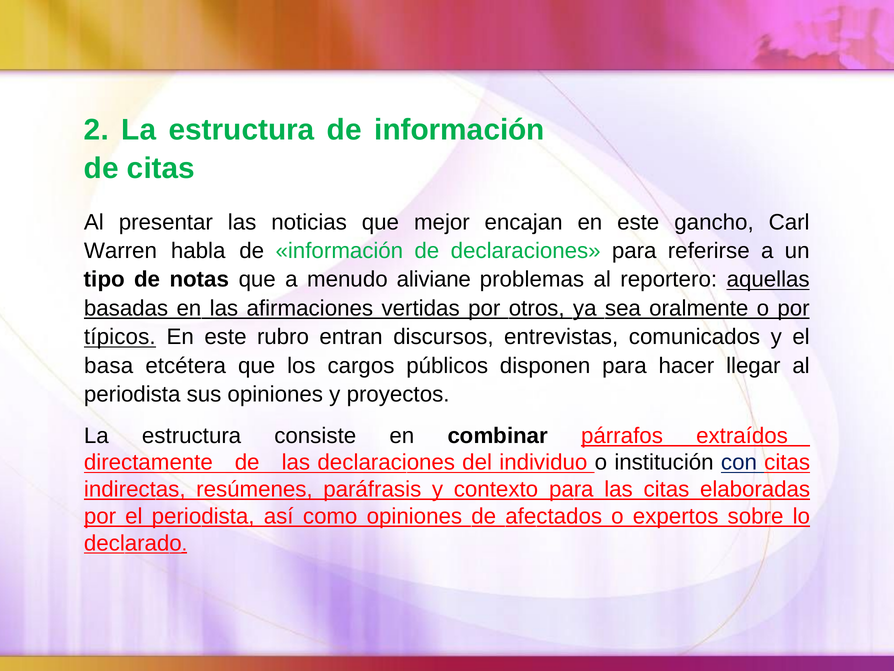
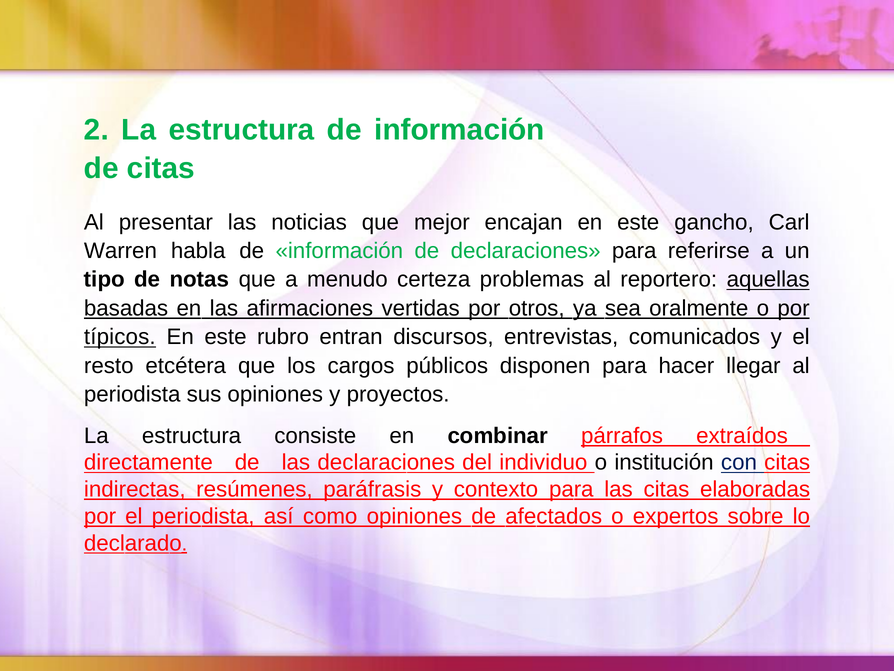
aliviane: aliviane -> certeza (434, 279)
basa: basa -> resto (109, 365)
